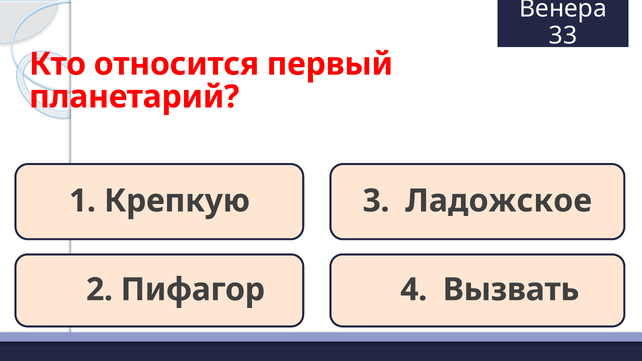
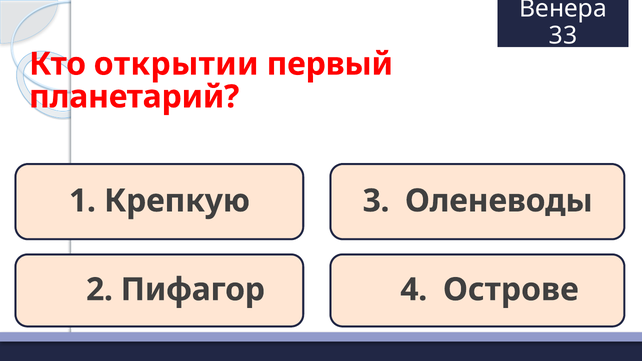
относится: относится -> открытии (176, 64)
Ладожское: Ладожское -> Оленеводы (499, 201)
Вызвать: Вызвать -> Острове (511, 290)
